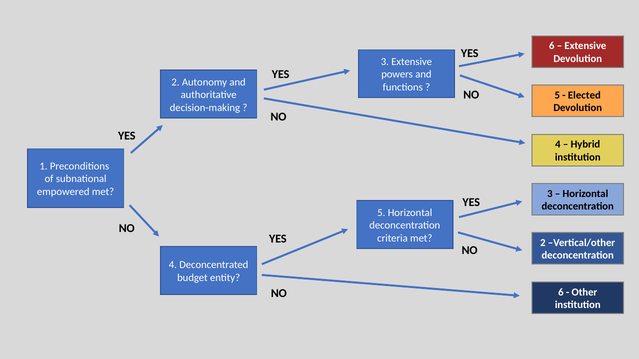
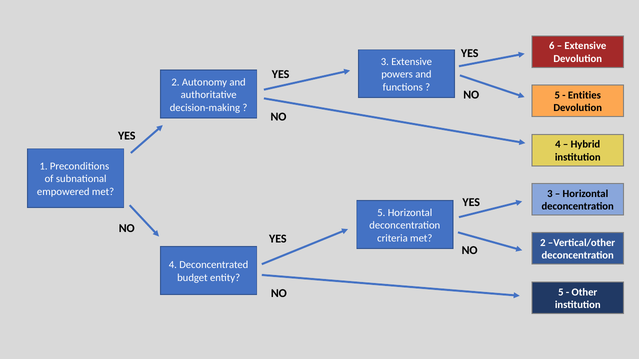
Elected: Elected -> Entities (584, 95)
NO 6: 6 -> 5 (561, 292)
